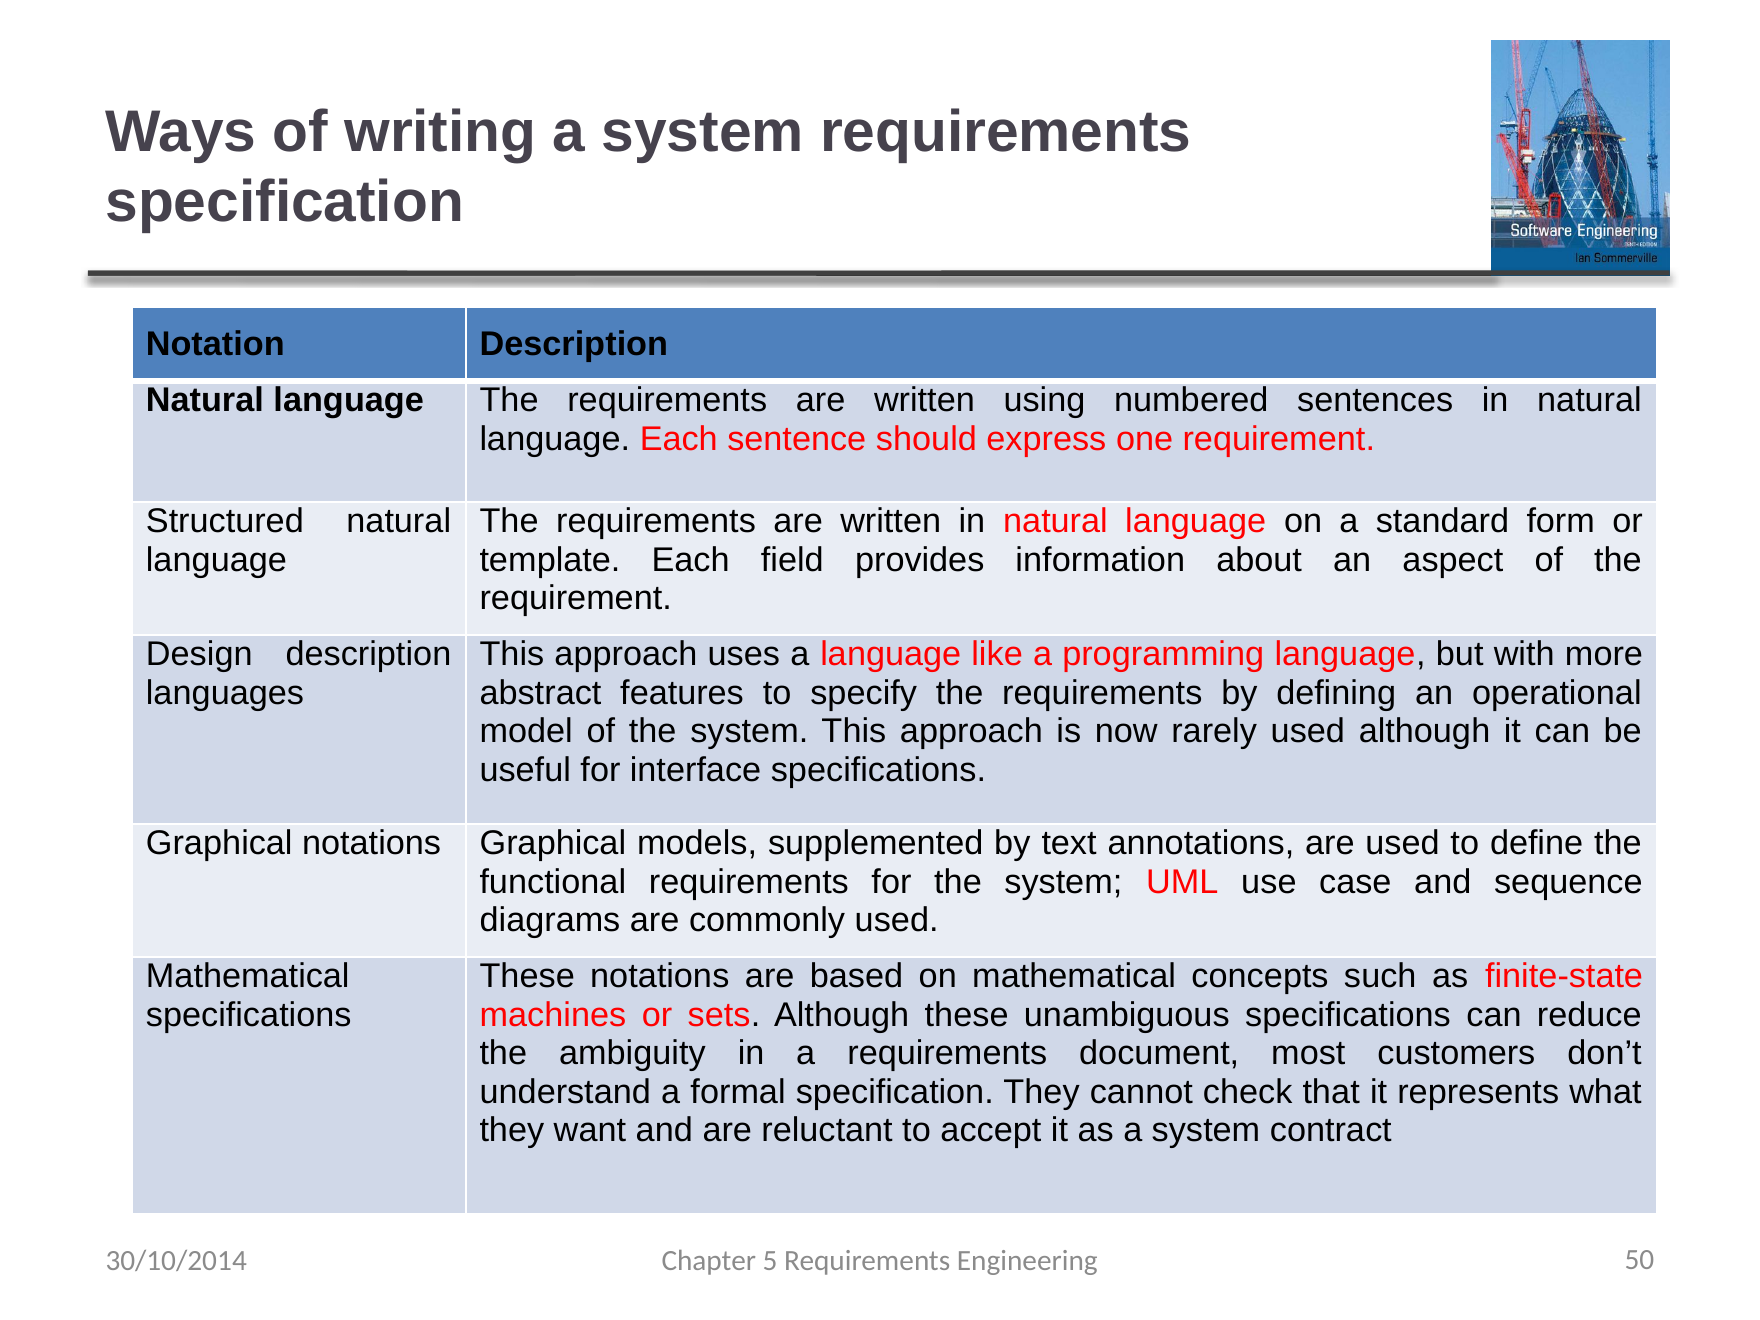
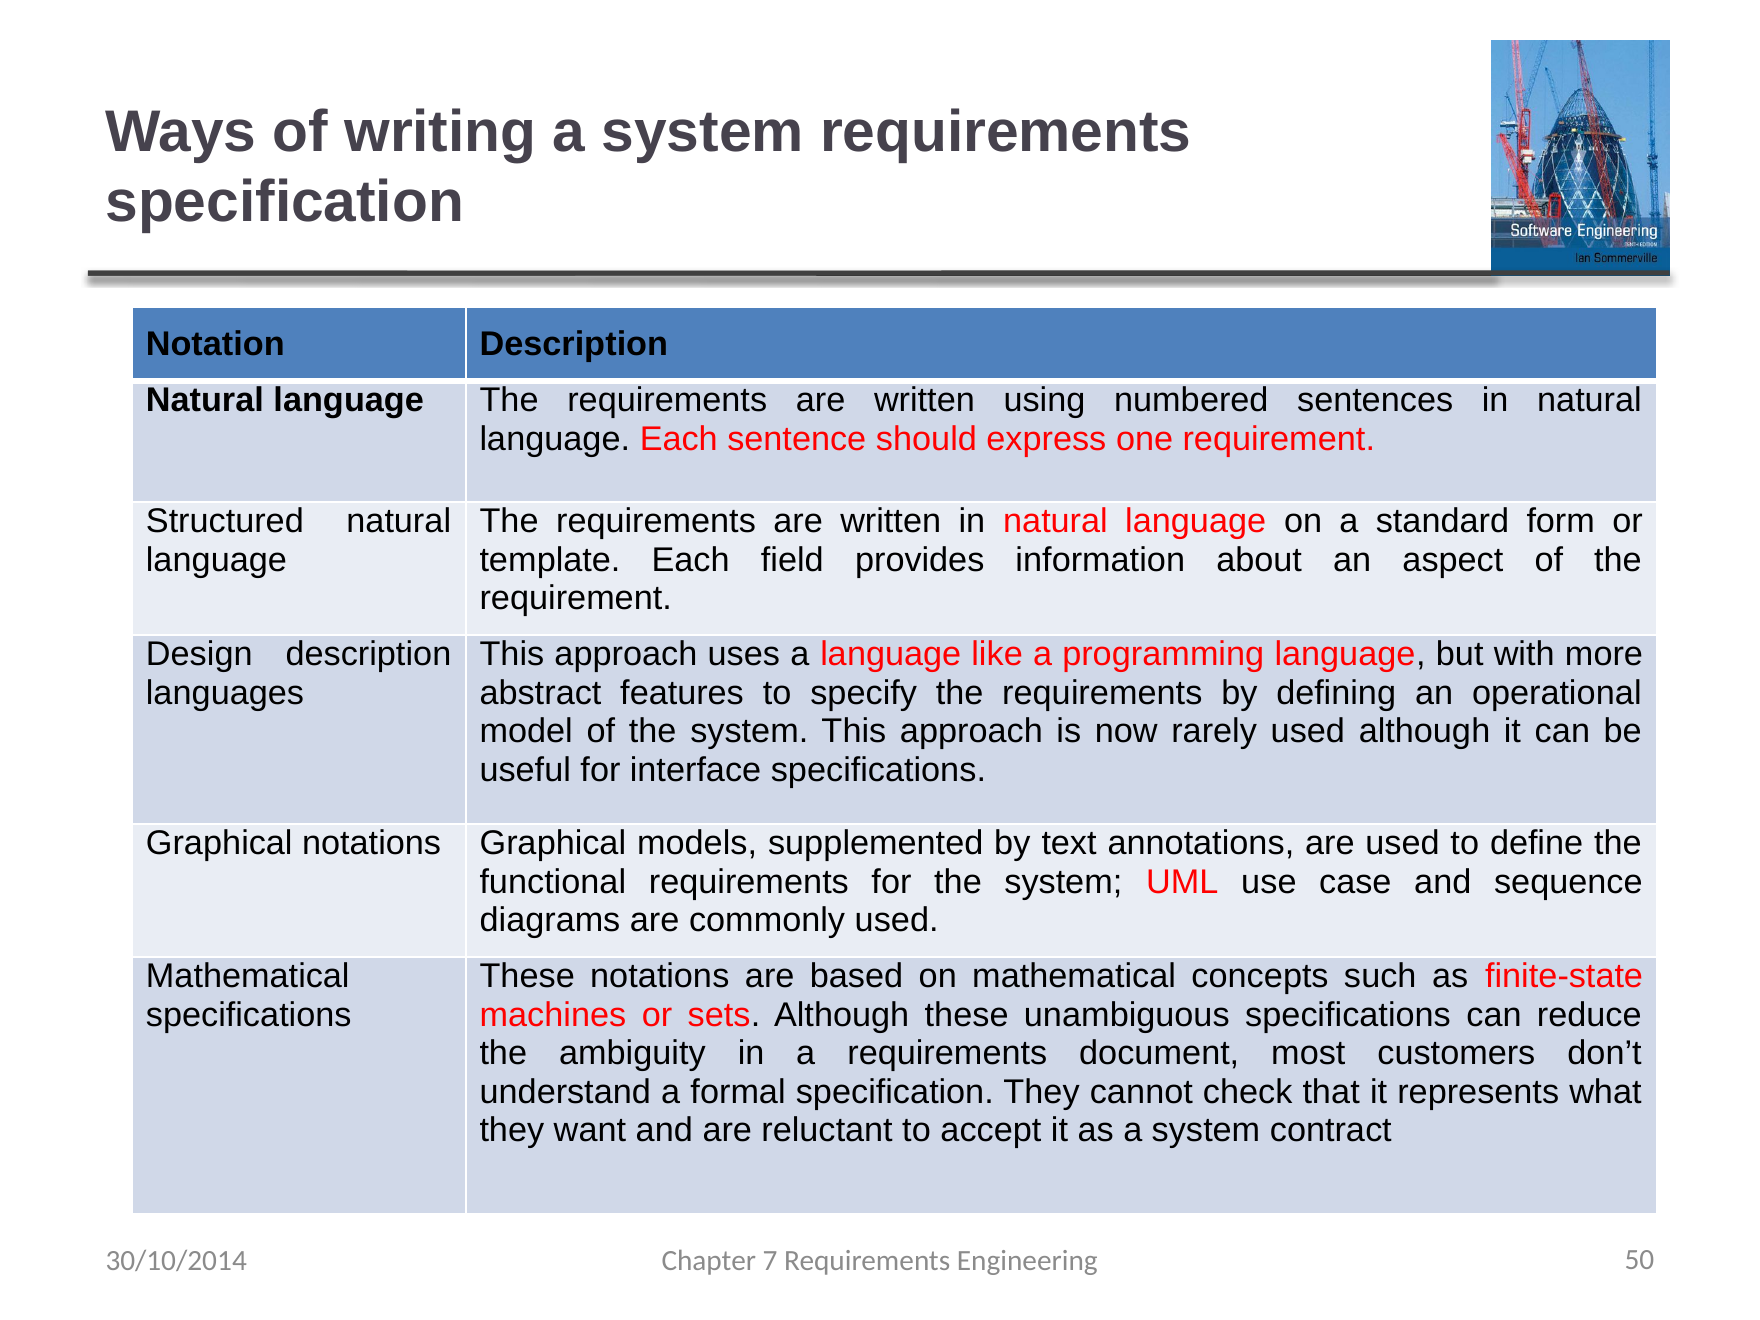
5: 5 -> 7 (770, 1261)
